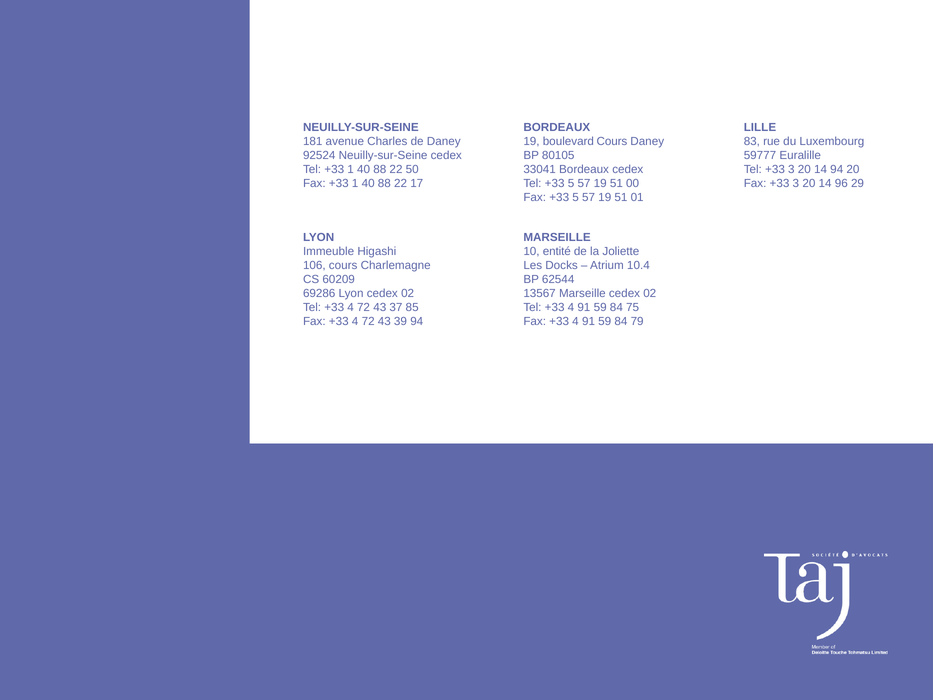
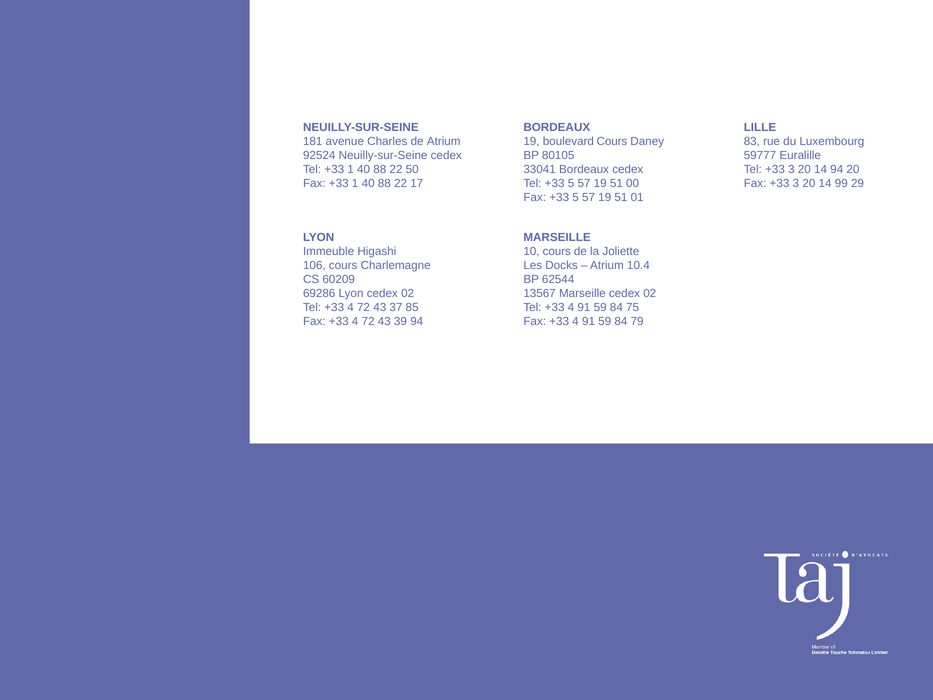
de Daney: Daney -> Atrium (444, 141)
96: 96 -> 99 (841, 183)
10 entité: entité -> cours (557, 251)
